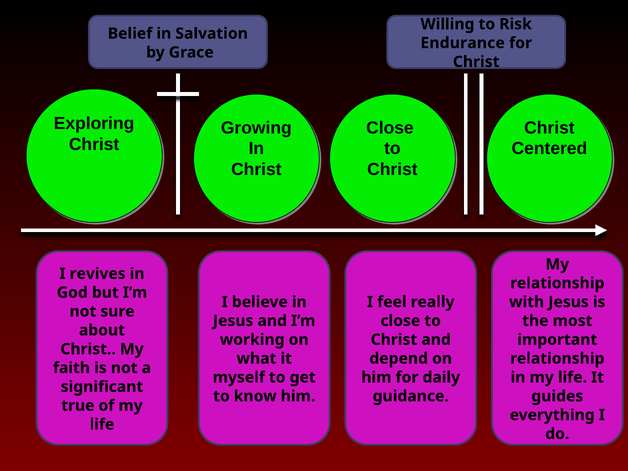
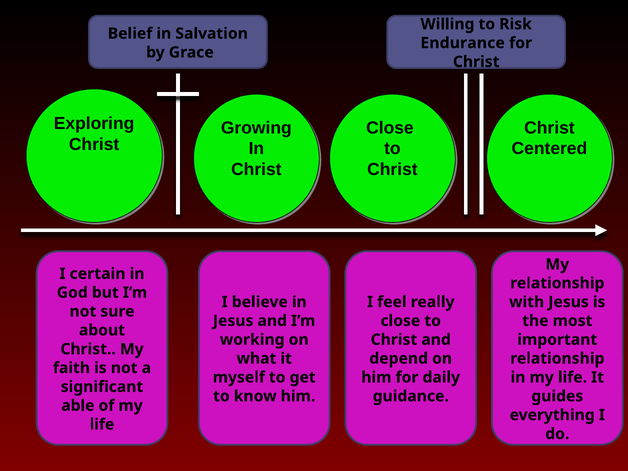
revives: revives -> certain (98, 274)
true: true -> able (78, 406)
